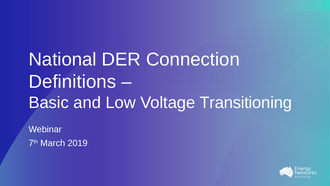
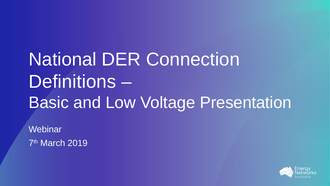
Transitioning: Transitioning -> Presentation (246, 103)
